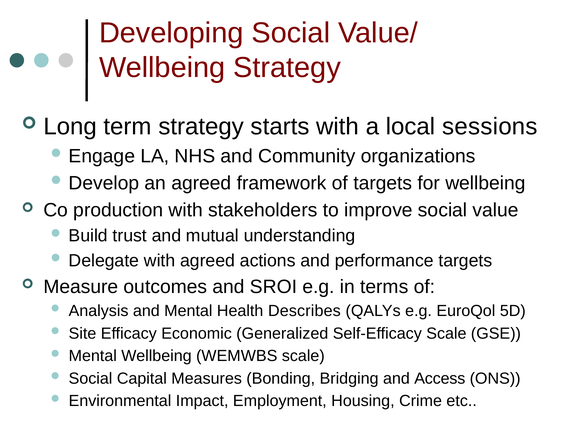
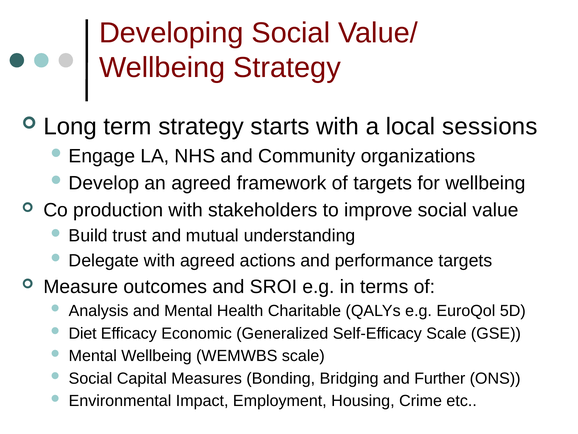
Describes: Describes -> Charitable (304, 311)
Site: Site -> Diet (83, 333)
Access: Access -> Further (440, 378)
